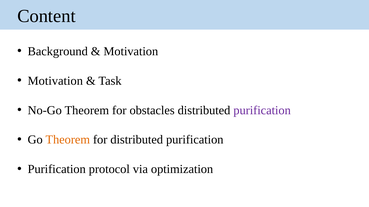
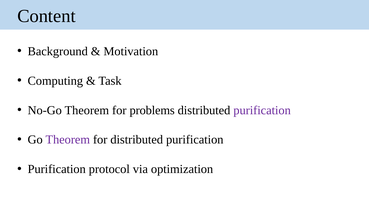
Motivation: Motivation -> Computing (55, 81)
obstacles: obstacles -> problems (152, 111)
Theorem colour: orange -> purple (68, 140)
